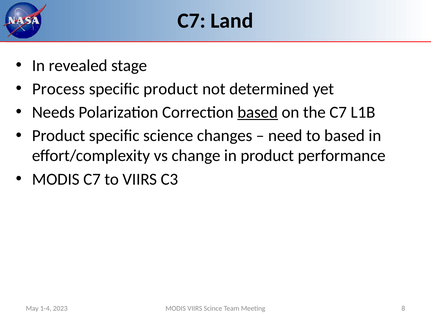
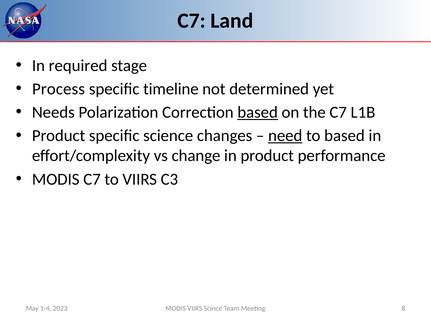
revealed: revealed -> required (78, 66)
specific product: product -> timeline (171, 89)
need underline: none -> present (285, 136)
